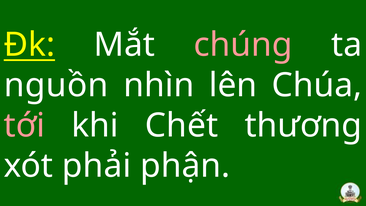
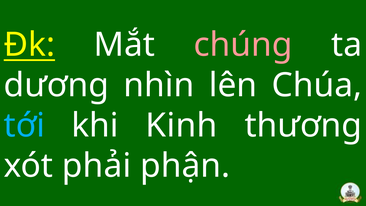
nguồn: nguồn -> dương (56, 85)
tới colour: pink -> light blue (24, 125)
Chết: Chết -> Kinh (181, 125)
